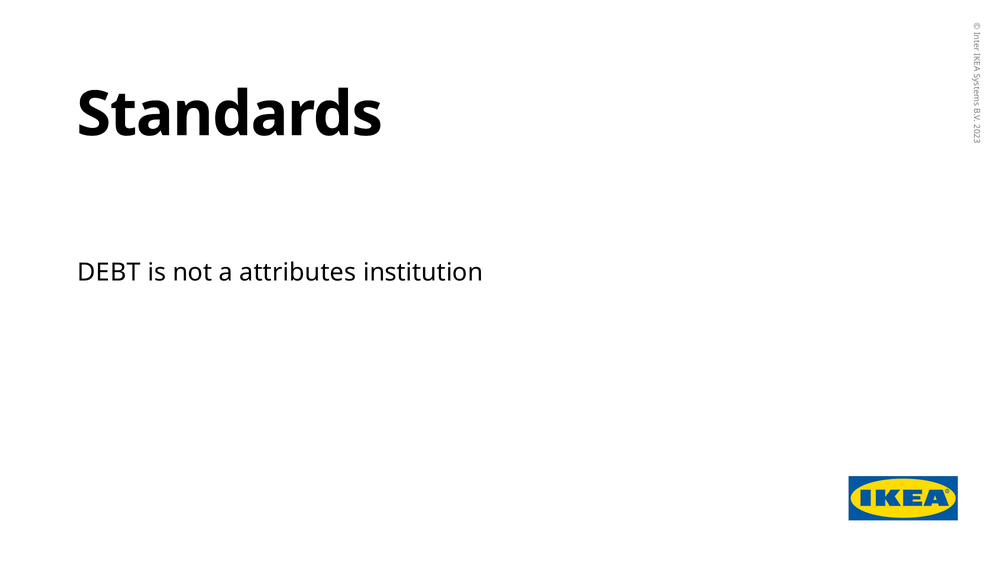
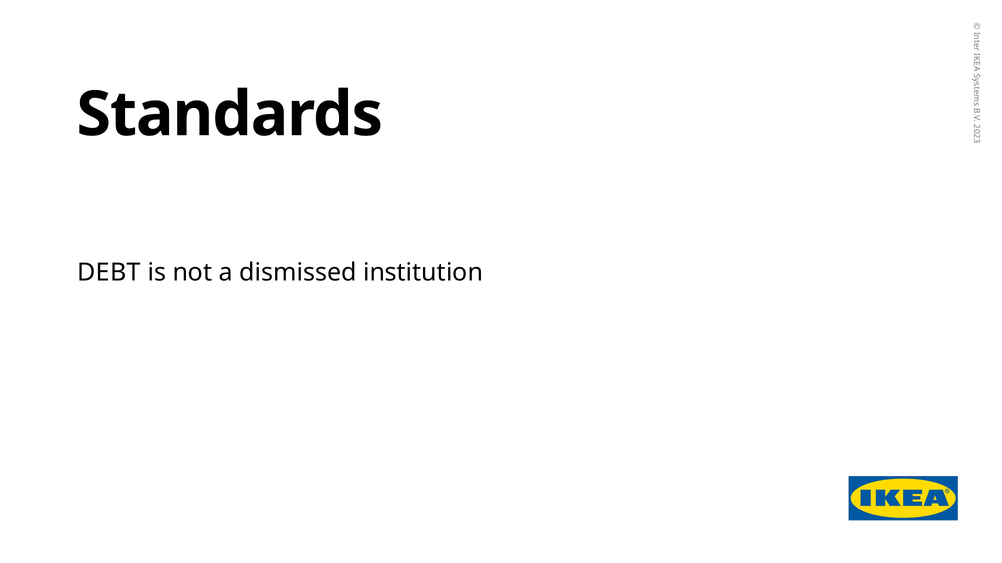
attributes: attributes -> dismissed (298, 273)
